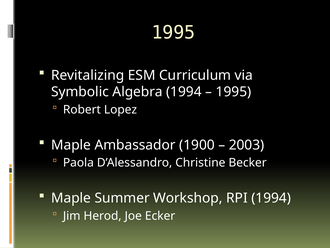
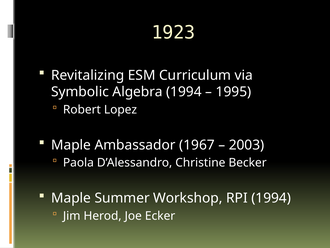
1995: 1995 -> 1923 (173, 32)
1900: 1900 -> 1967 (197, 145)
